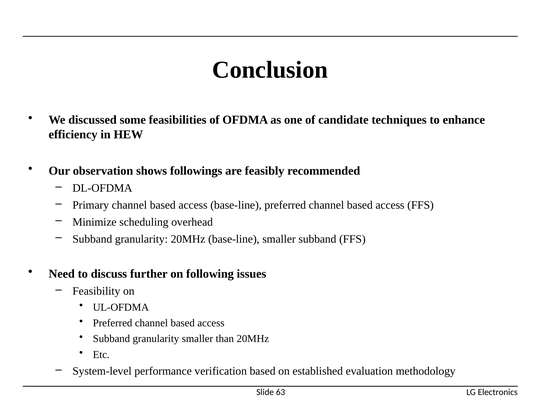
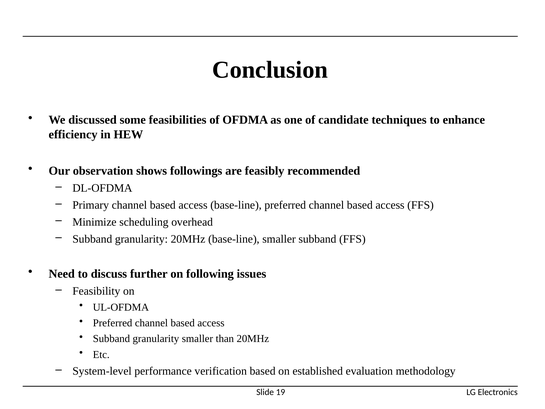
63: 63 -> 19 (281, 392)
